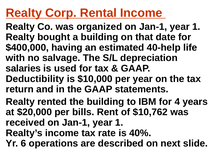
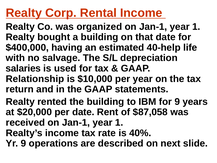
Deductibility: Deductibility -> Relationship (35, 79)
for 4: 4 -> 9 (177, 102)
per bills: bills -> date (83, 112)
$10,762: $10,762 -> $87,058 (150, 112)
Yr 6: 6 -> 9 (23, 143)
